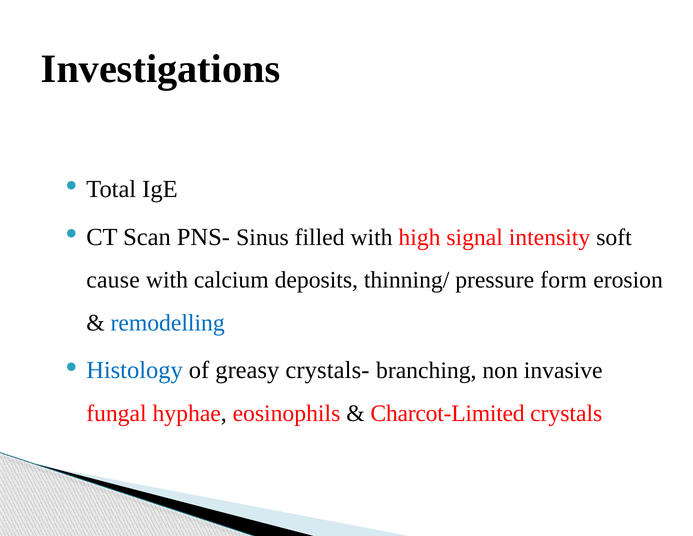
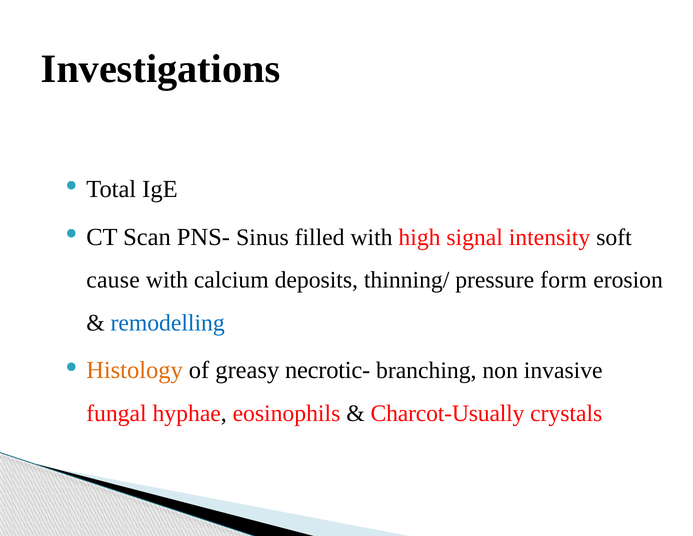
Histology colour: blue -> orange (135, 371)
crystals-: crystals- -> necrotic- (328, 371)
Charcot-Limited: Charcot-Limited -> Charcot-Usually (448, 414)
